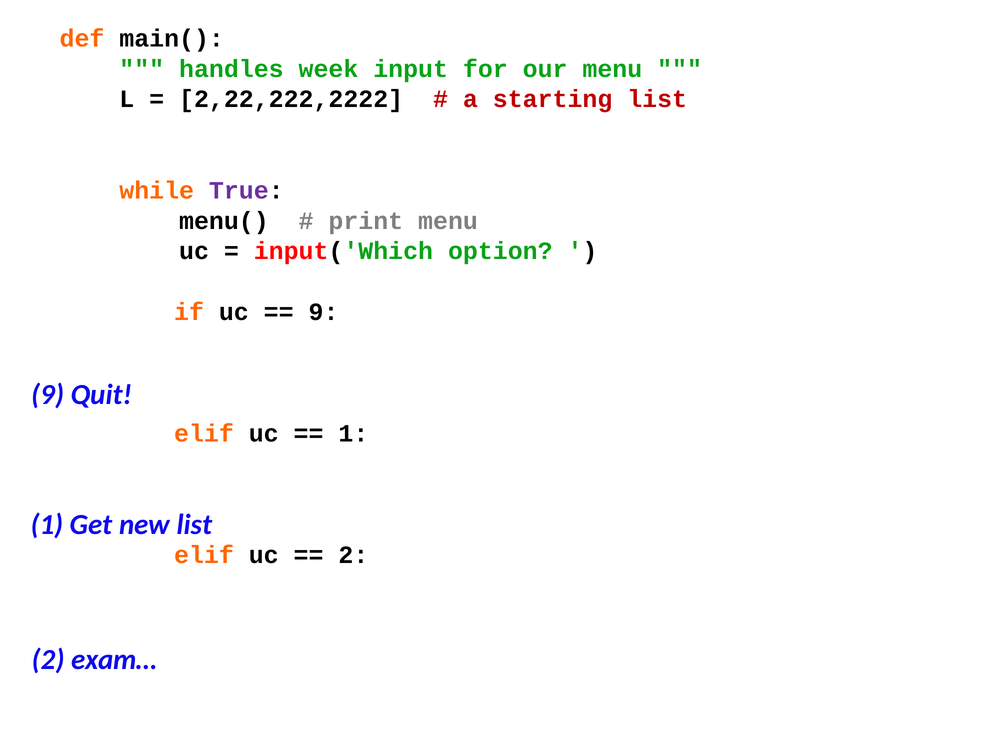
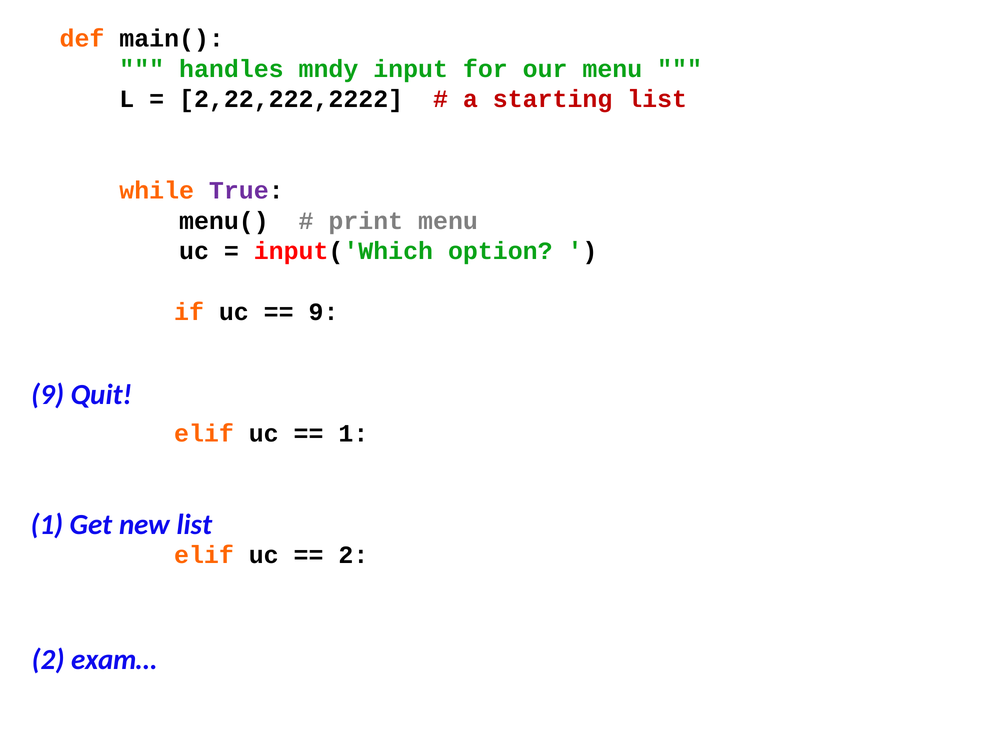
week: week -> mndy (328, 69)
